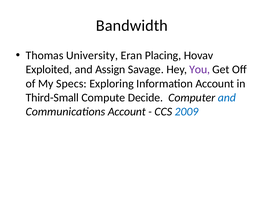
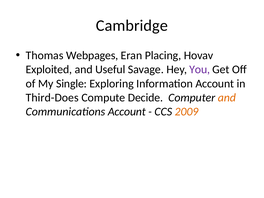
Bandwidth: Bandwidth -> Cambridge (132, 26)
University: University -> Webpages (92, 55)
Assign: Assign -> Useful (110, 69)
Specs: Specs -> Single (72, 84)
Third-Small: Third-Small -> Third-Does (52, 98)
and colour: blue -> orange (227, 98)
2009 colour: blue -> orange (187, 112)
